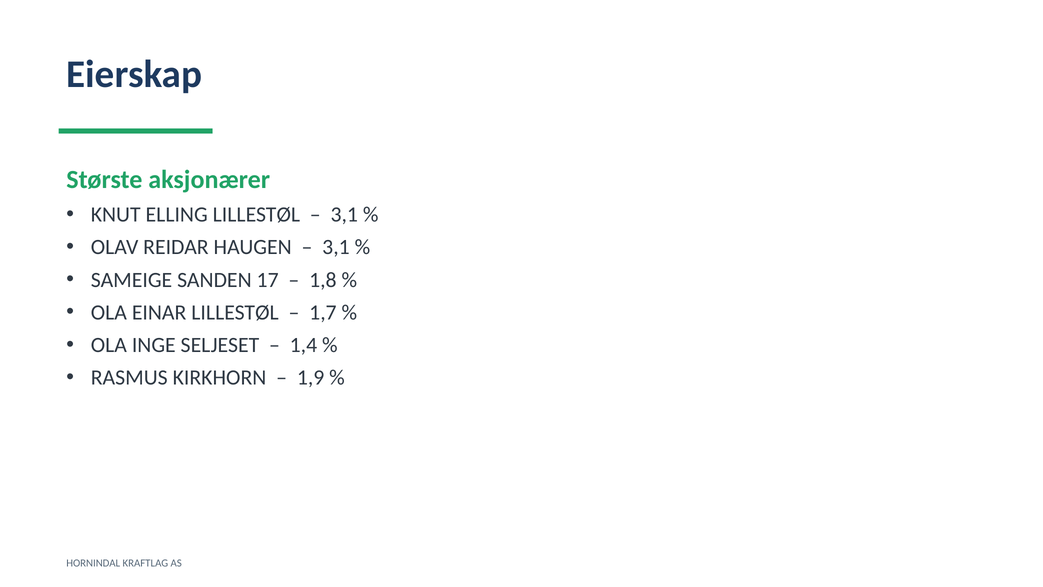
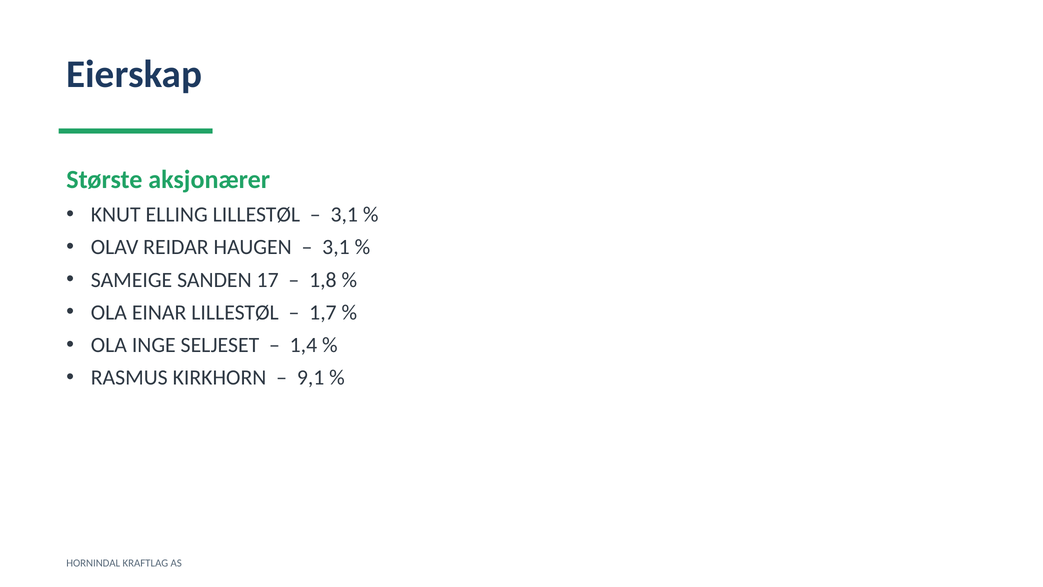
1,9: 1,9 -> 9,1 (311, 378)
